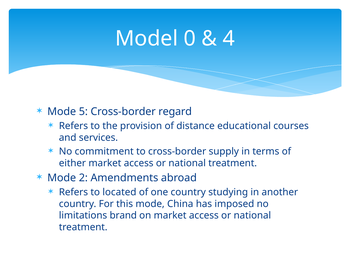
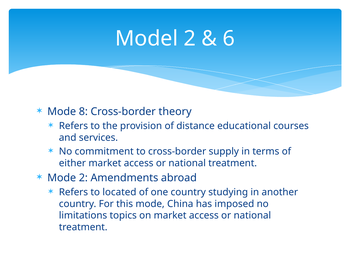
Model 0: 0 -> 2 (190, 38)
4: 4 -> 6 (229, 38)
5: 5 -> 8 (83, 111)
regard: regard -> theory (175, 111)
brand: brand -> topics (123, 215)
